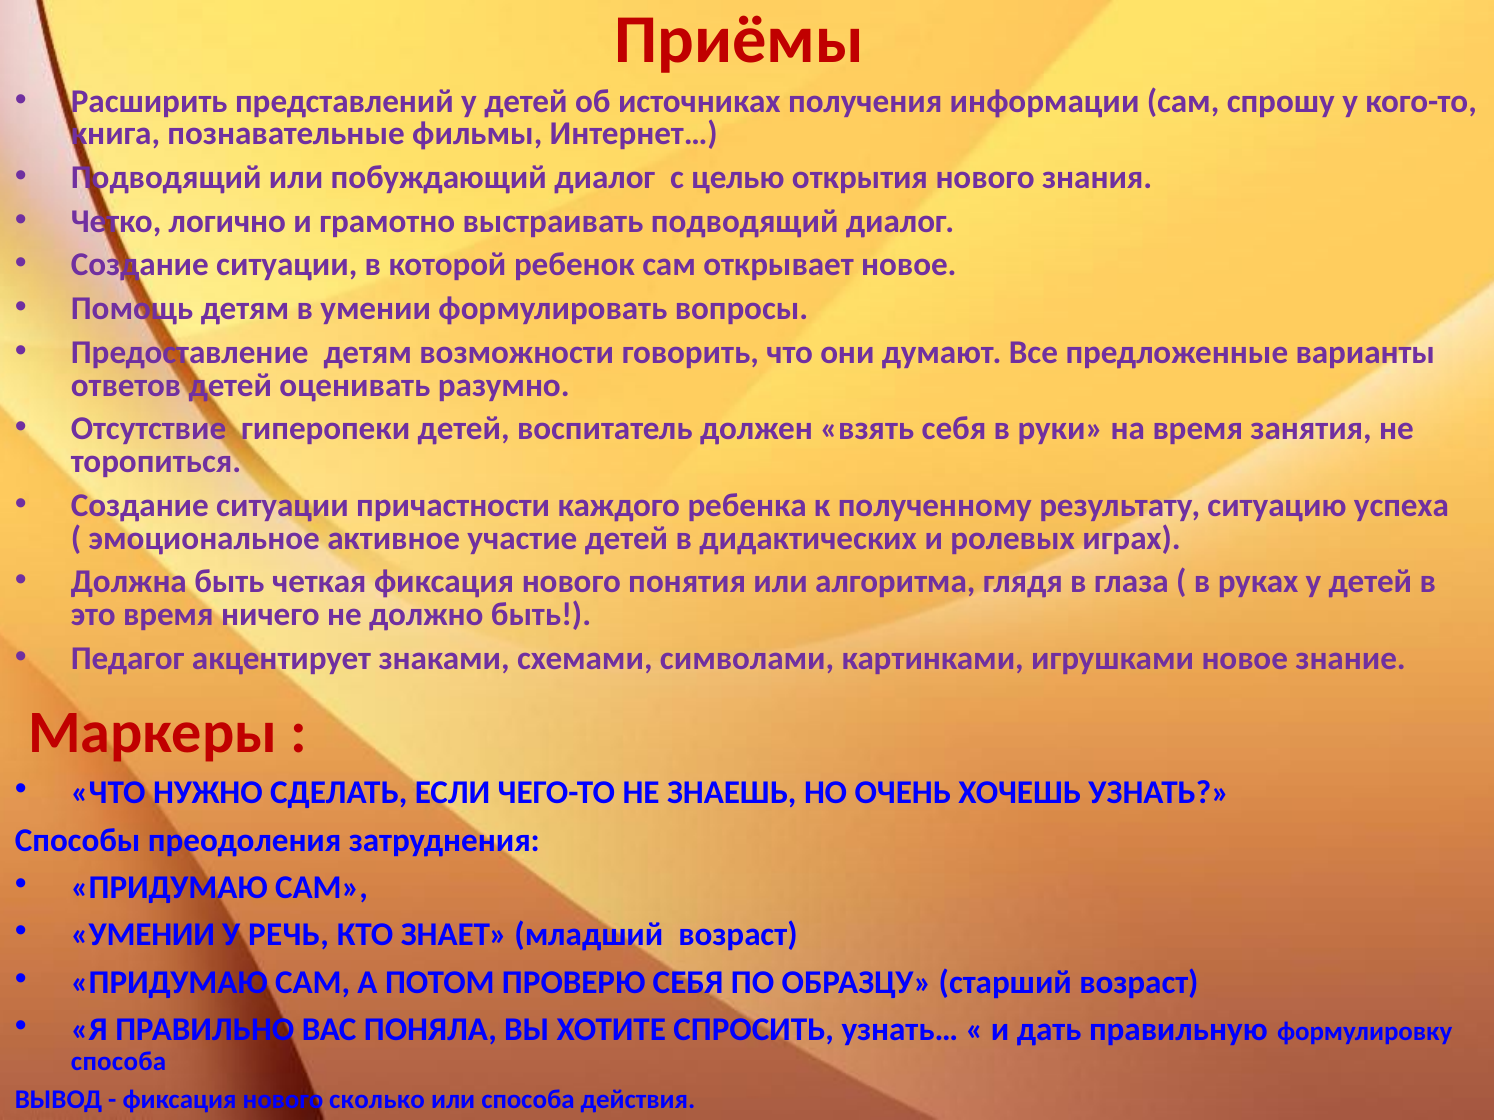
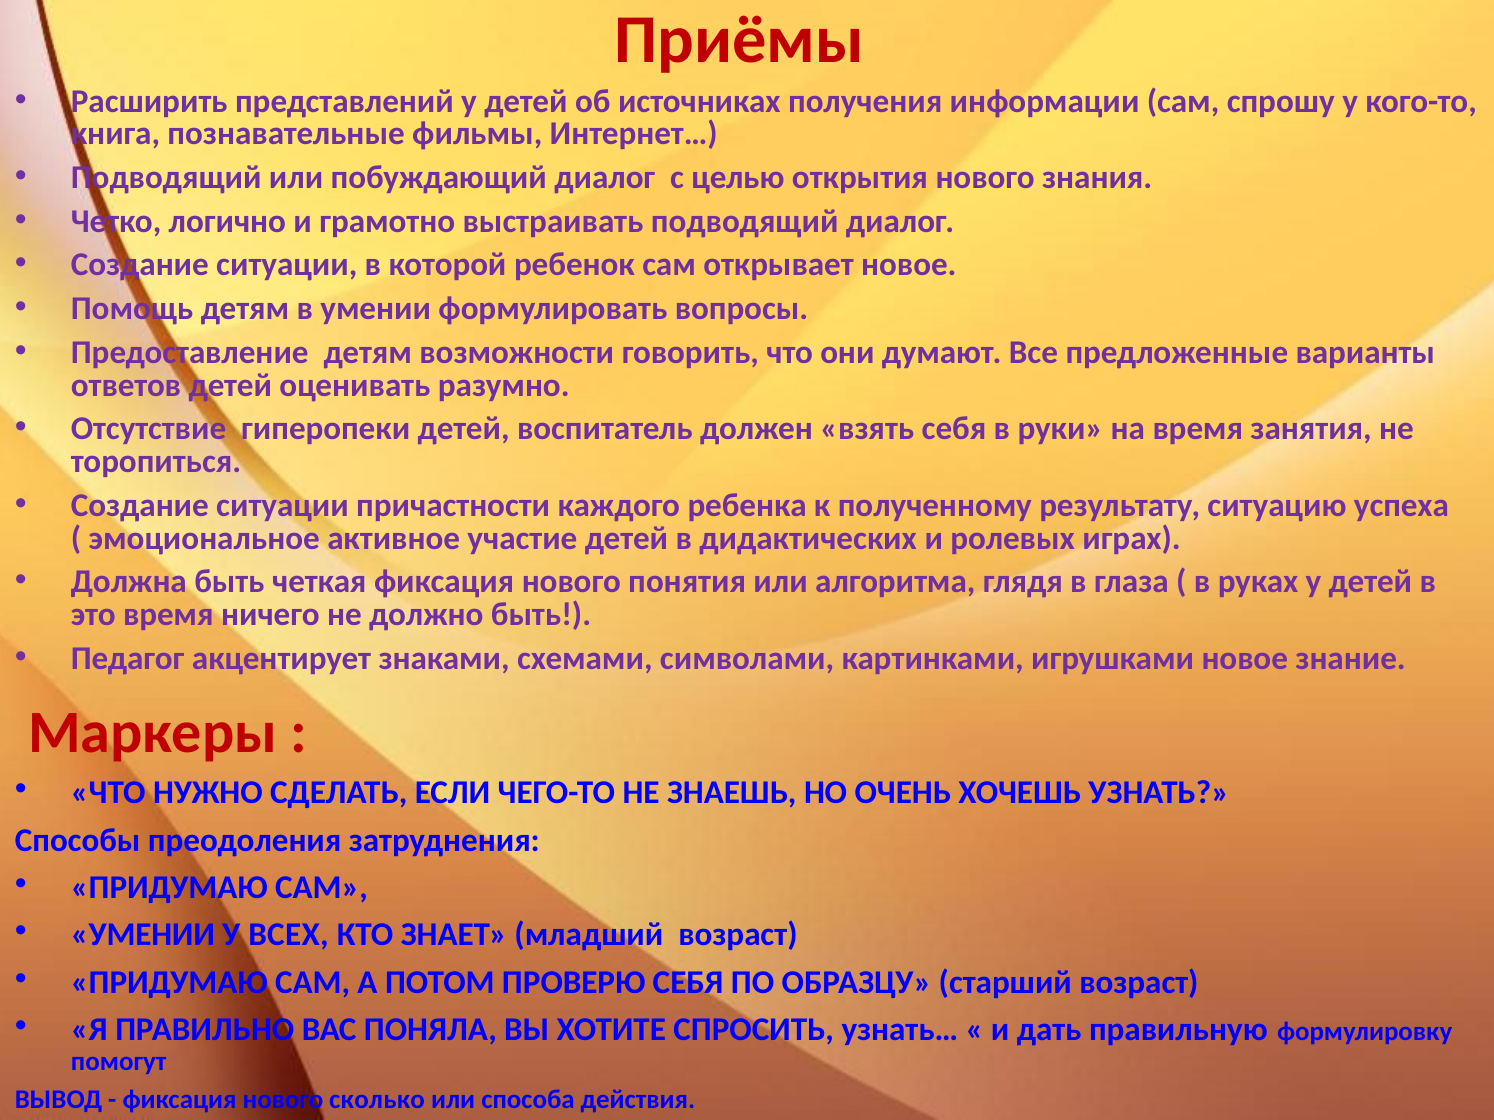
РЕЧЬ: РЕЧЬ -> ВСЕХ (288, 935)
способа: способа -> помогут (119, 1062)
